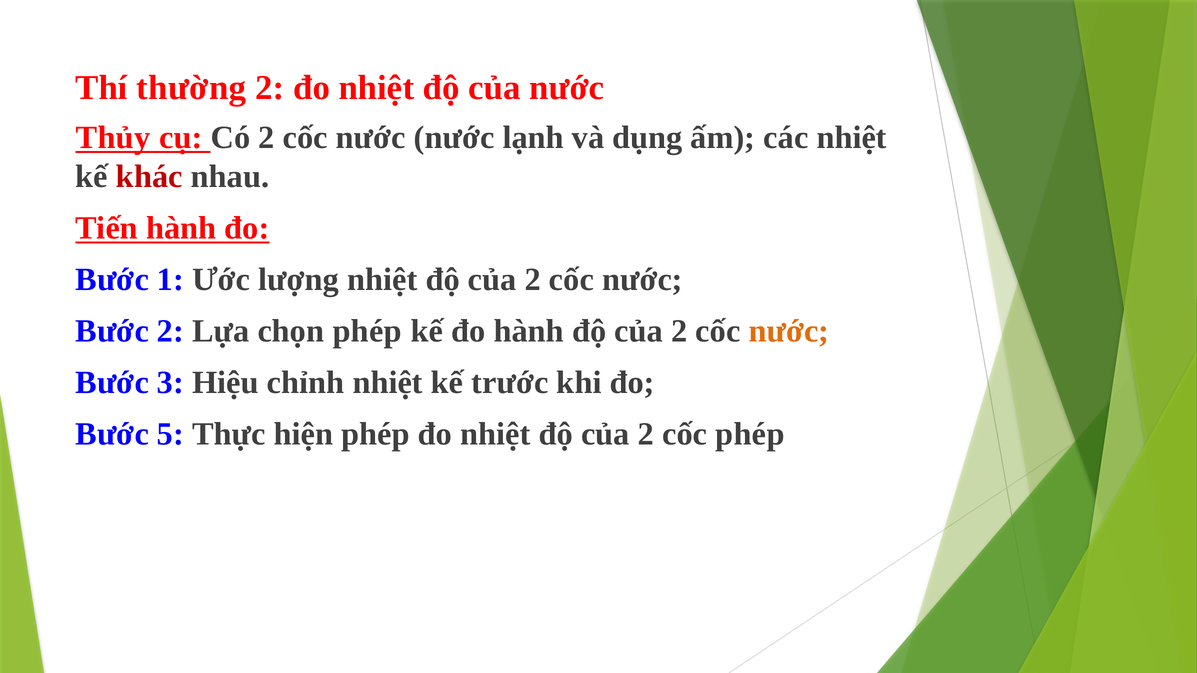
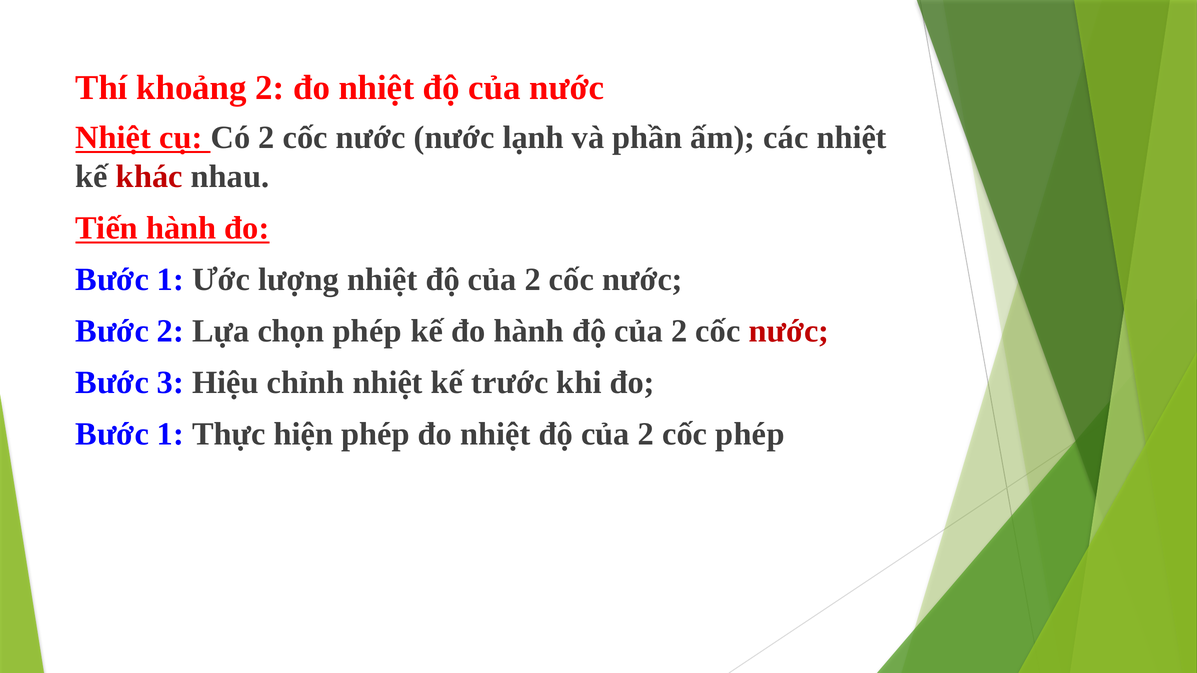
thường: thường -> khoảng (192, 88)
Thủy: Thủy -> Nhiệt (113, 138)
dụng: dụng -> phần (647, 138)
nước colour: orange -> red (789, 331)
5: 5 -> 1 (170, 434)
